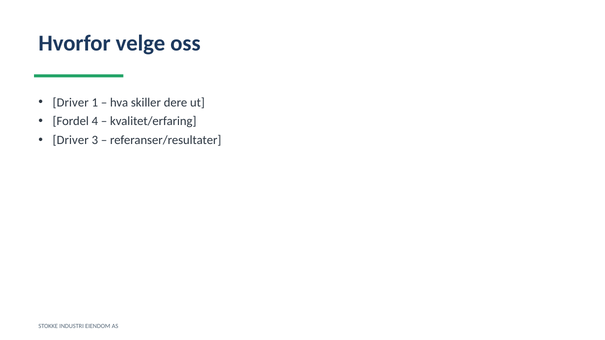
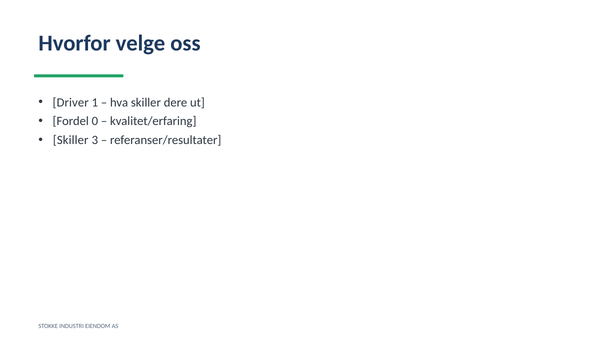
4: 4 -> 0 (95, 121)
Driver: Driver -> Skiller (71, 140)
